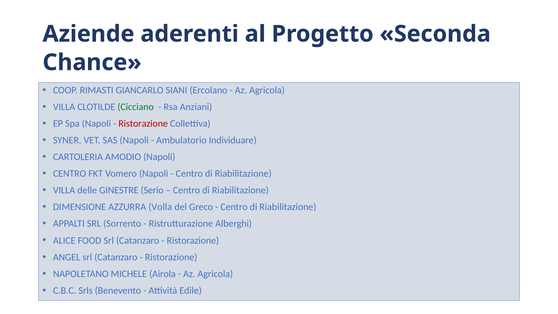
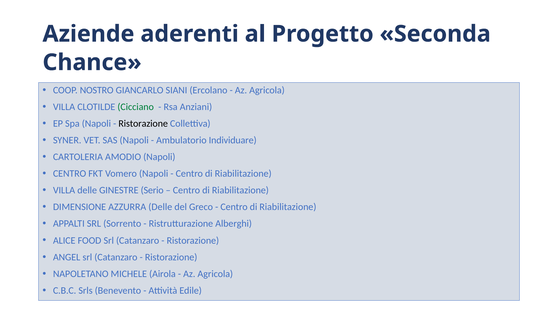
RIMASTI: RIMASTI -> NOSTRO (97, 90)
Ristorazione colour: red -> black (143, 123)
AZZURRA Volla: Volla -> Delle (160, 207)
